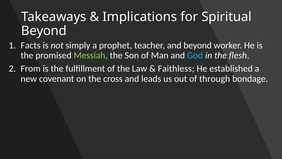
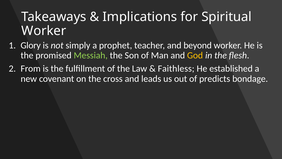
Beyond: Beyond -> Worker (44, 31)
Facts: Facts -> Glory (31, 45)
God colour: light blue -> yellow (195, 55)
through: through -> predicts (215, 79)
